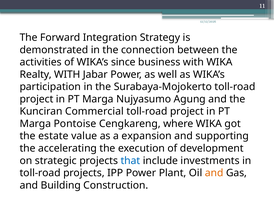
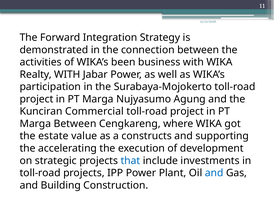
since: since -> been (123, 62)
Marga Pontoise: Pontoise -> Between (75, 124)
expansion: expansion -> constructs (147, 136)
and colour: orange -> blue (214, 173)
